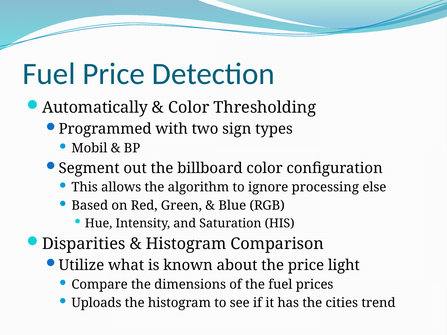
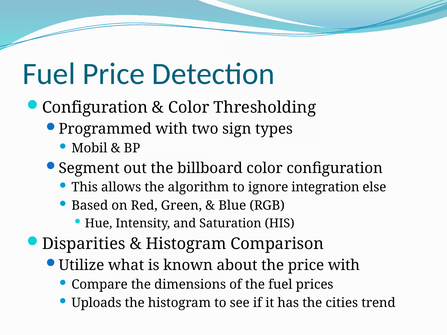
Automatically: Automatically -> Configuration (95, 108)
processing: processing -> integration (325, 187)
price light: light -> with (344, 266)
